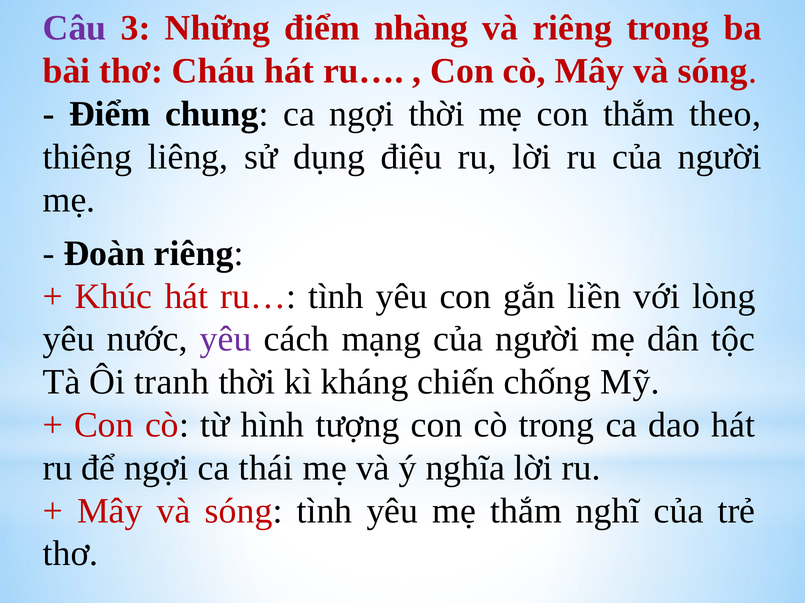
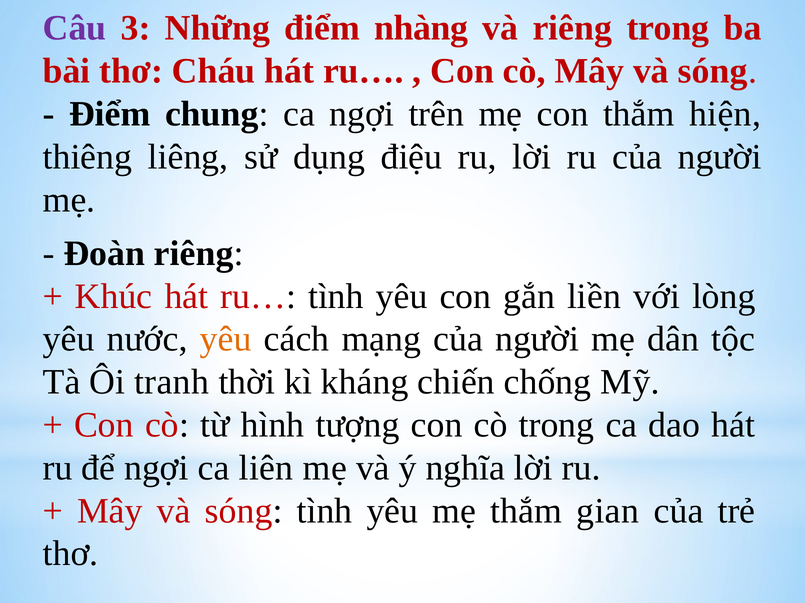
ngợi thời: thời -> trên (436, 114)
theo: theo -> hiện (725, 114)
yêu colour: purple -> orange (226, 340)
thái: thái -> liên (266, 468)
nghĩ: nghĩ -> gian (608, 511)
